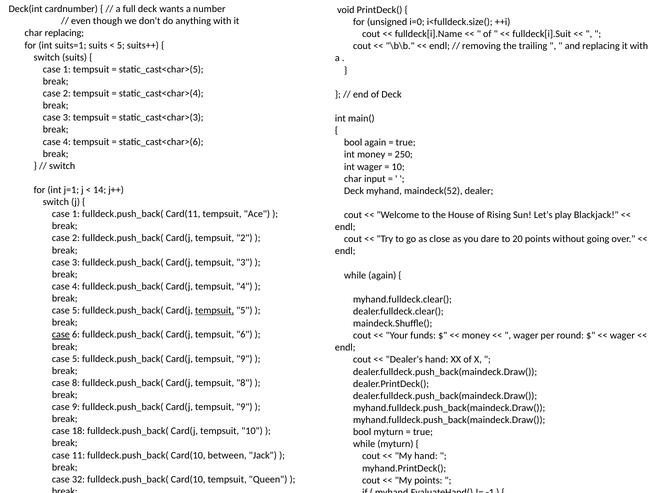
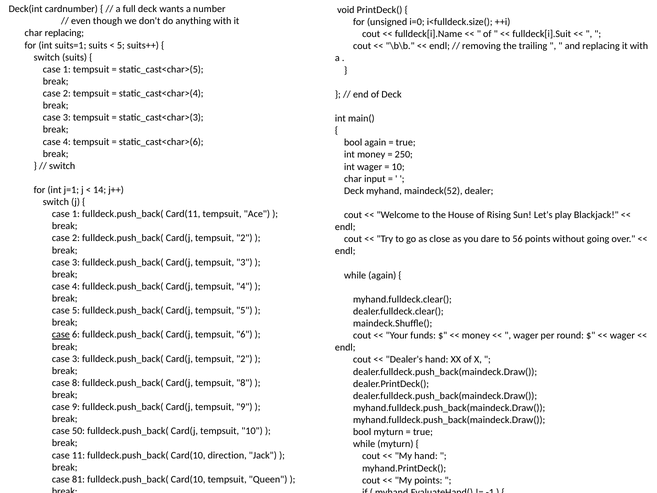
20: 20 -> 56 (518, 239)
tempsuit underline: present -> none (215, 310)
5: 5 -> 3 (76, 359)
9: 9 -> 2 (244, 359)
18: 18 -> 50 (78, 431)
between: between -> direction (227, 455)
32: 32 -> 81 (78, 479)
